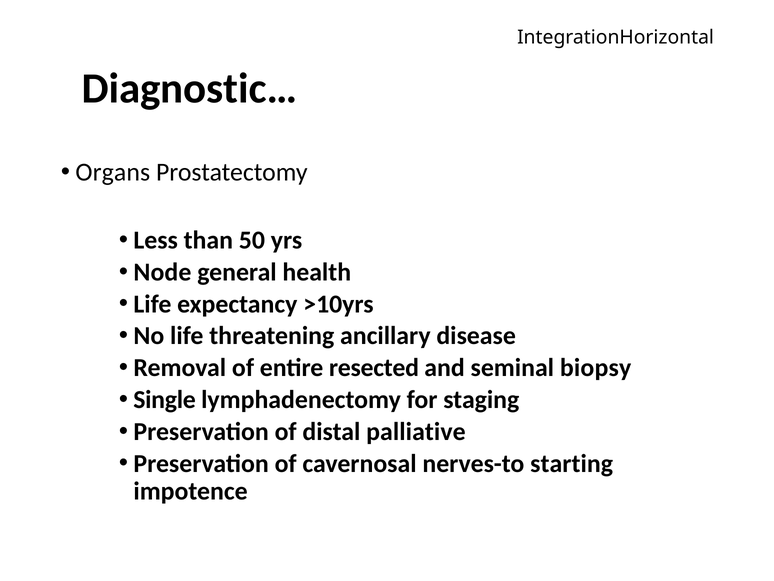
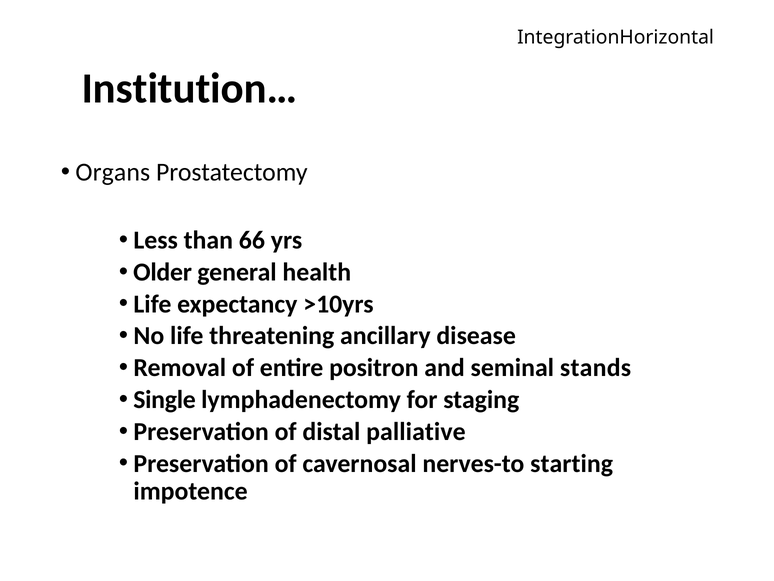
Diagnostic…: Diagnostic… -> Institution… (189, 89)
50: 50 -> 66 (252, 240)
Node: Node -> Older (163, 272)
resected: resected -> positron (374, 367)
biopsy: biopsy -> stands (596, 367)
